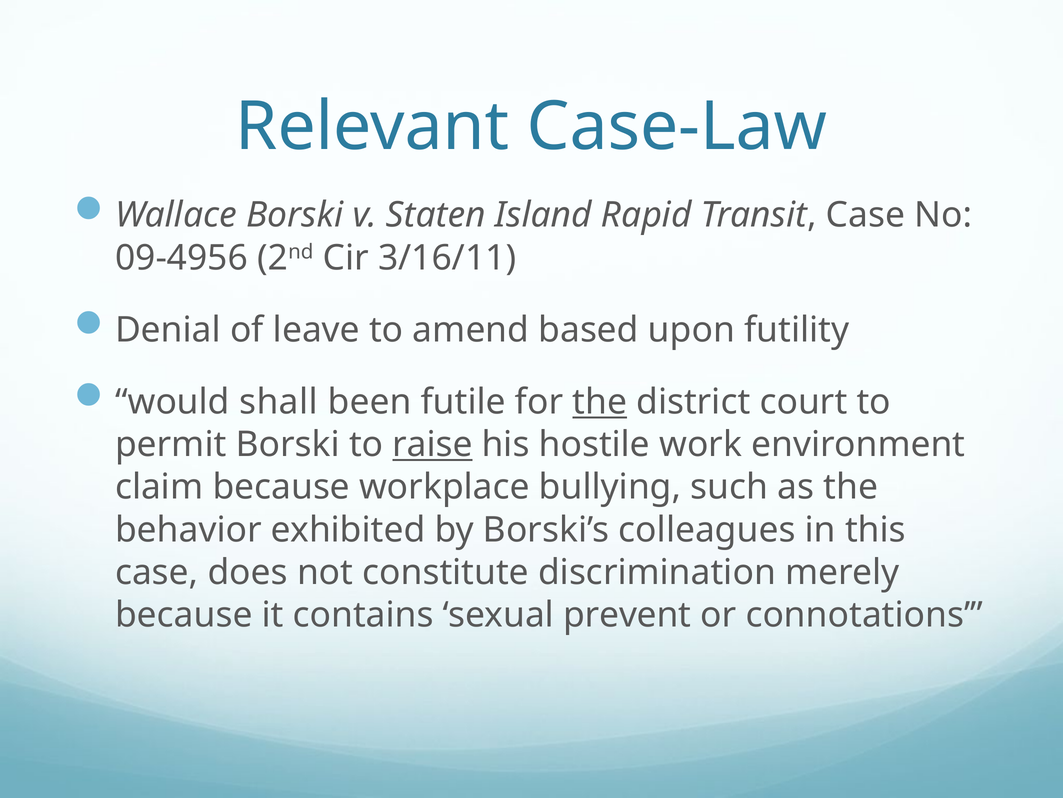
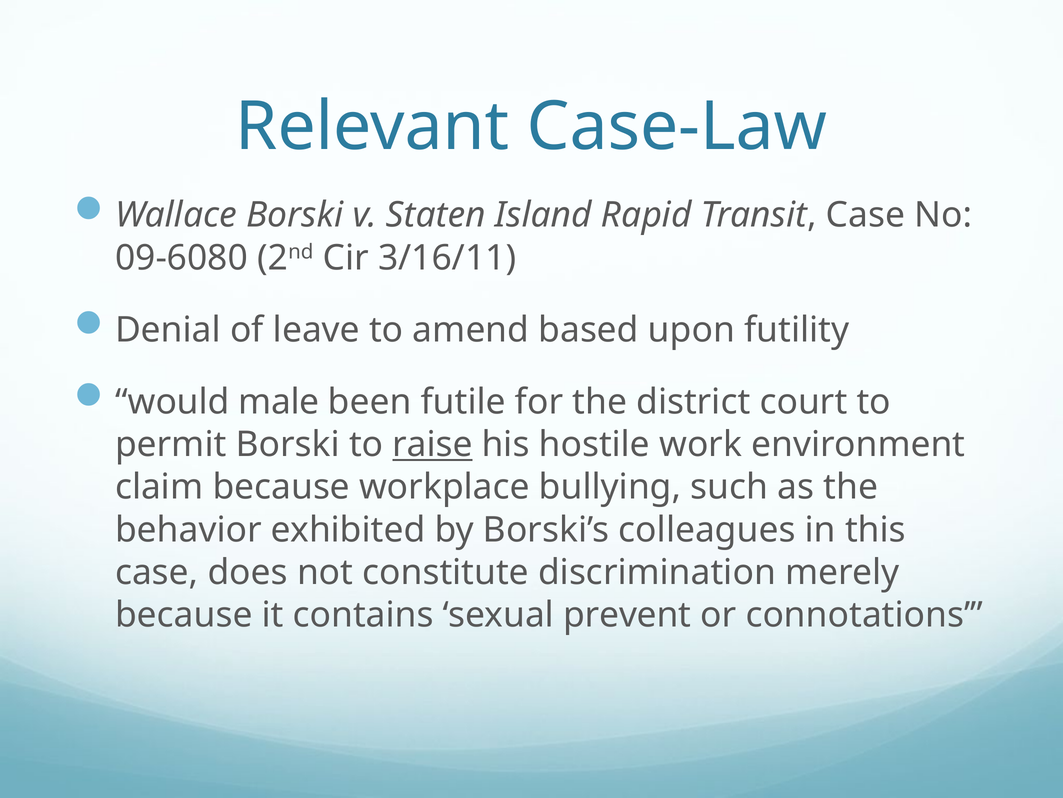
09-4956: 09-4956 -> 09-6080 (182, 258)
shall: shall -> male (279, 402)
the underline: present -> none (600, 402)
